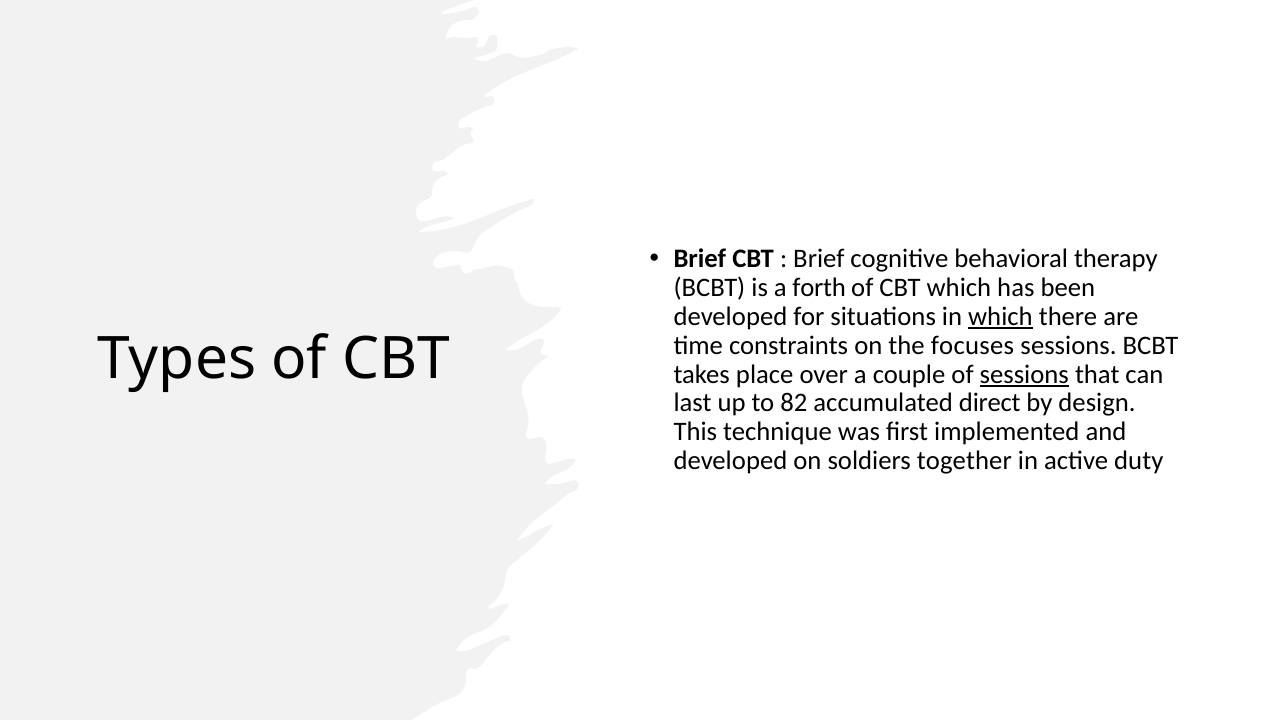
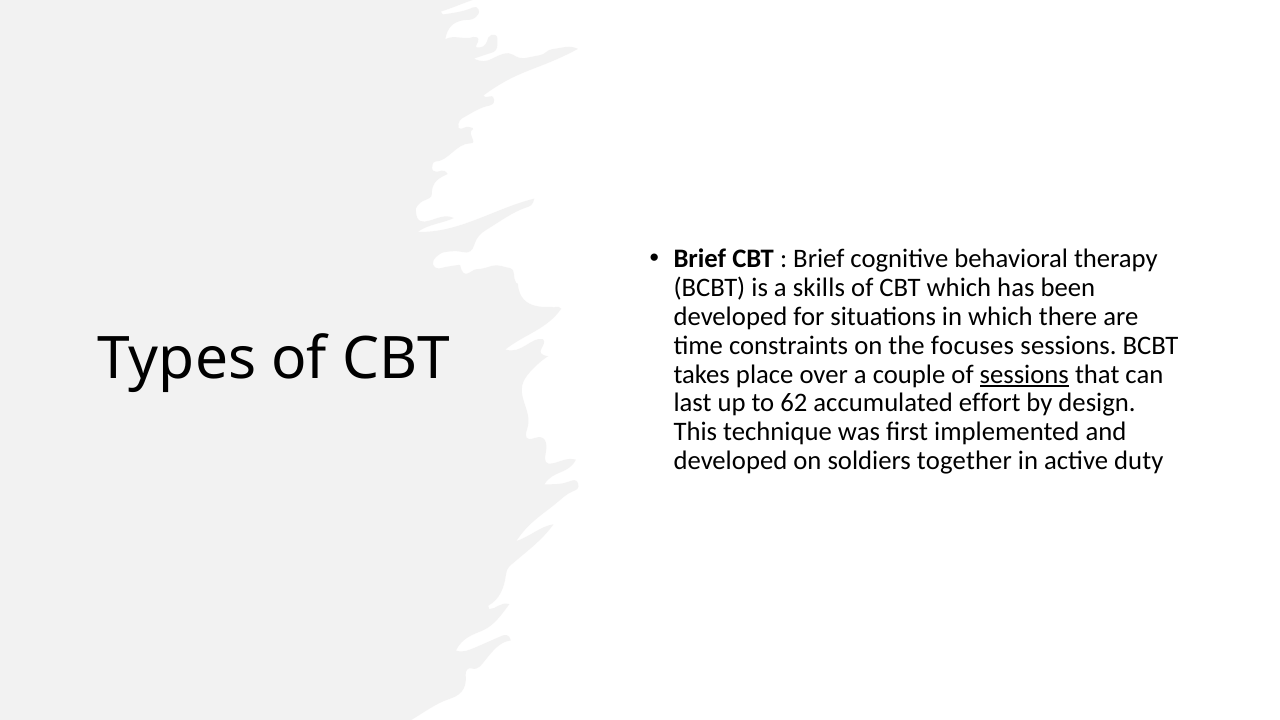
forth: forth -> skills (819, 288)
which underline: present -> none (1000, 317)
82: 82 -> 62 (794, 403)
direct: direct -> effort (990, 403)
